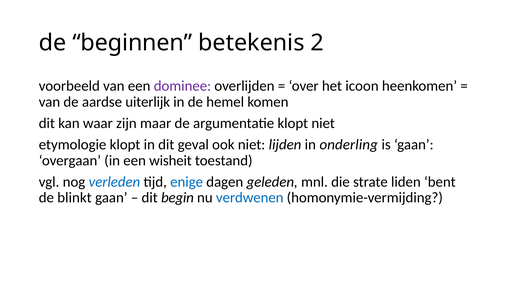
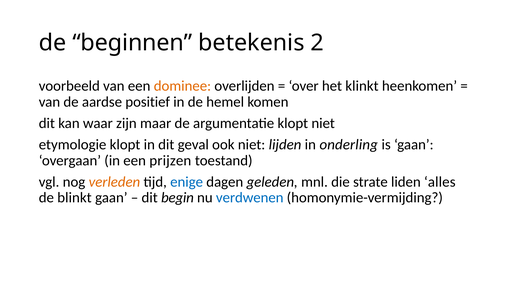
dominee colour: purple -> orange (182, 86)
icoon: icoon -> klinkt (362, 86)
uiterlijk: uiterlijk -> positief (148, 102)
wisheit: wisheit -> prijzen (170, 161)
verleden colour: blue -> orange (114, 182)
bent: bent -> alles (440, 182)
